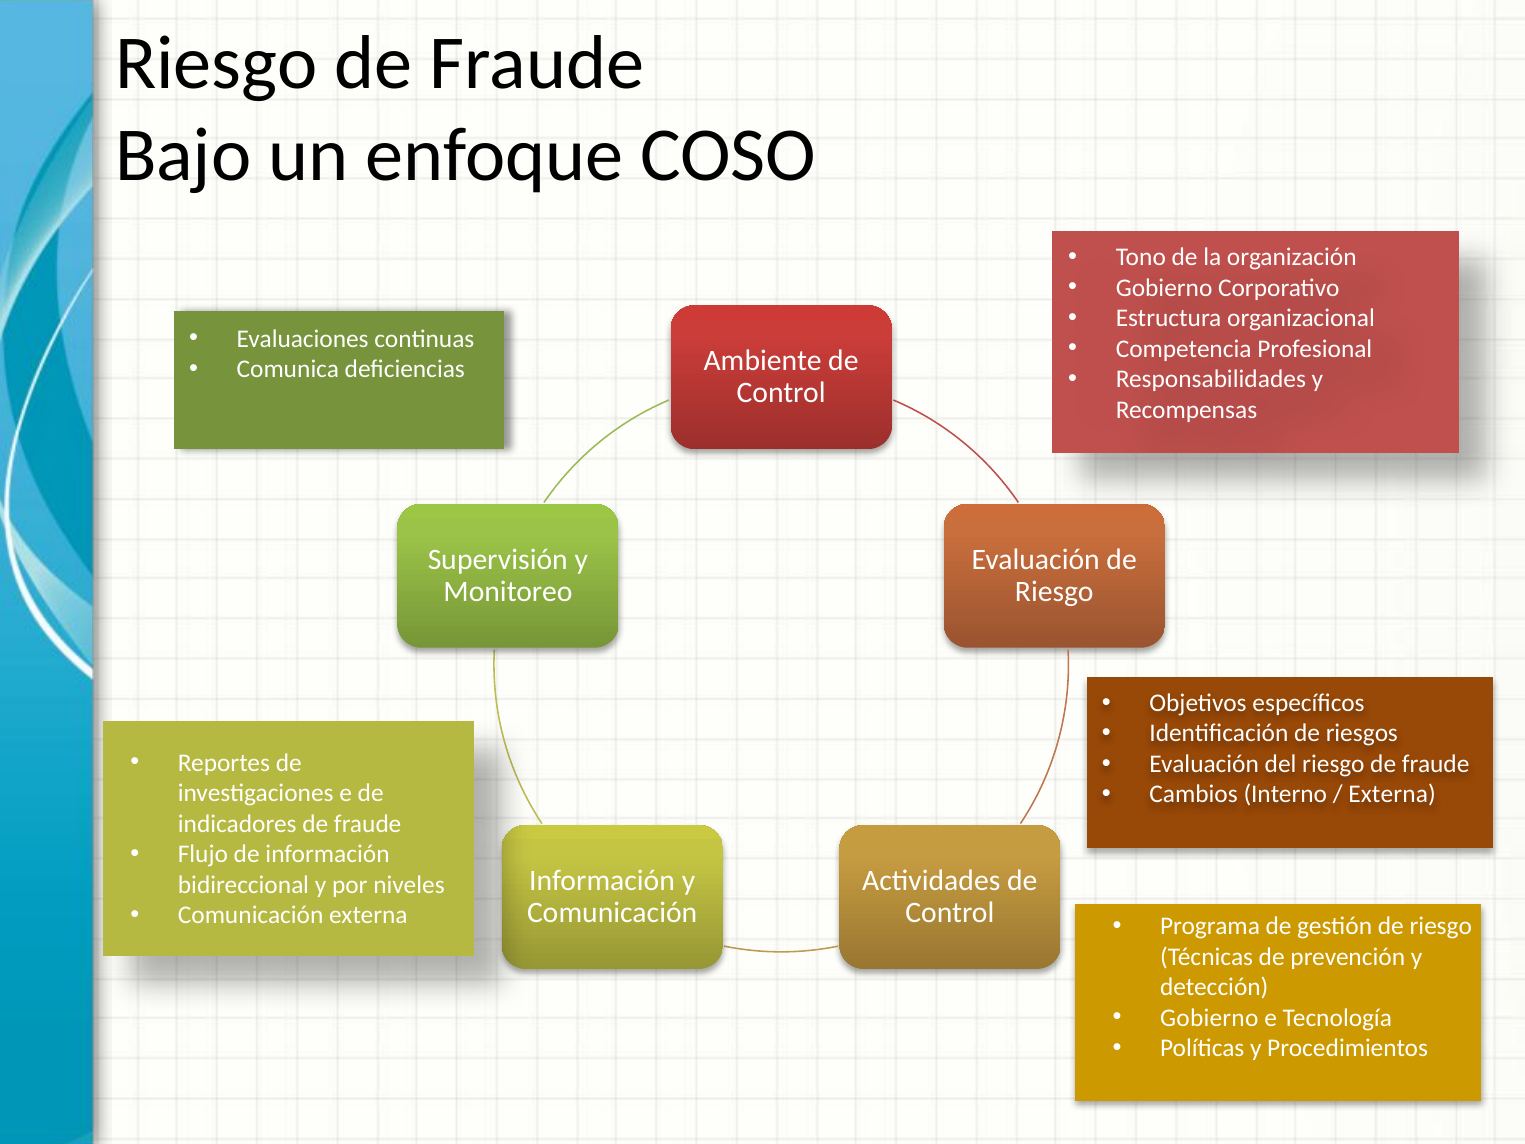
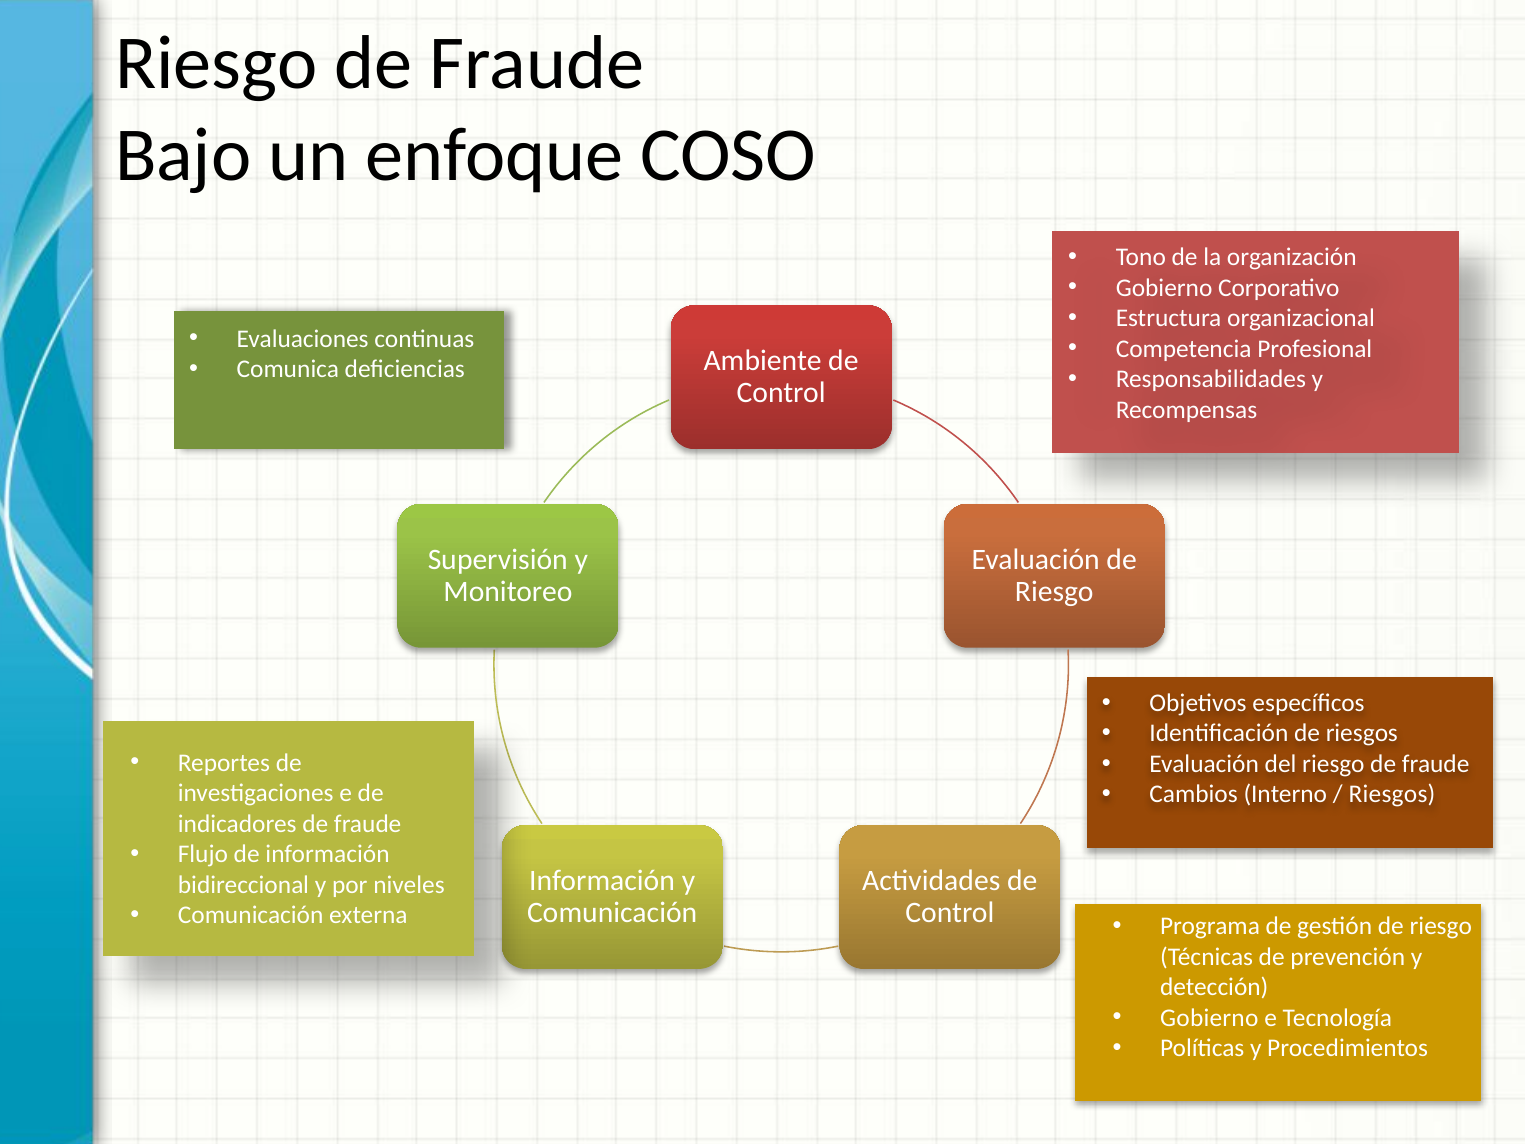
Externa: Externa -> Riesgos (1392, 794)
